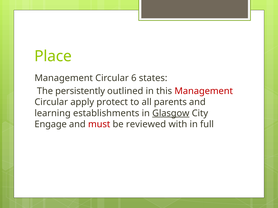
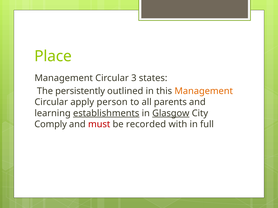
6: 6 -> 3 (134, 78)
Management colour: red -> orange (204, 91)
protect: protect -> person (112, 102)
establishments underline: none -> present (106, 113)
Engage: Engage -> Comply (51, 125)
reviewed: reviewed -> recorded (146, 125)
